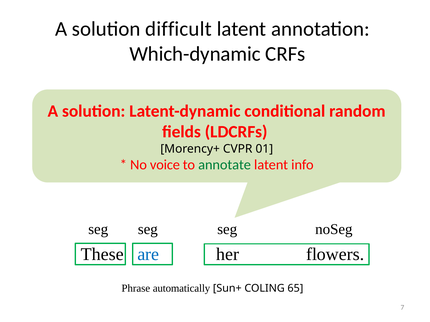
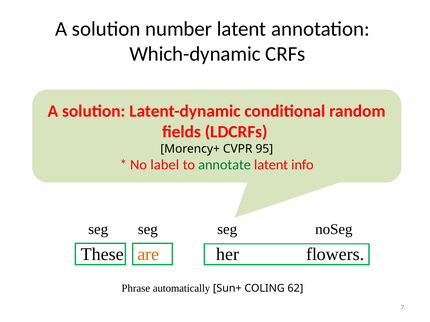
difficult: difficult -> number (179, 29)
01: 01 -> 95 (264, 149)
voice: voice -> label (165, 165)
are colour: blue -> orange (148, 255)
65: 65 -> 62 (295, 289)
